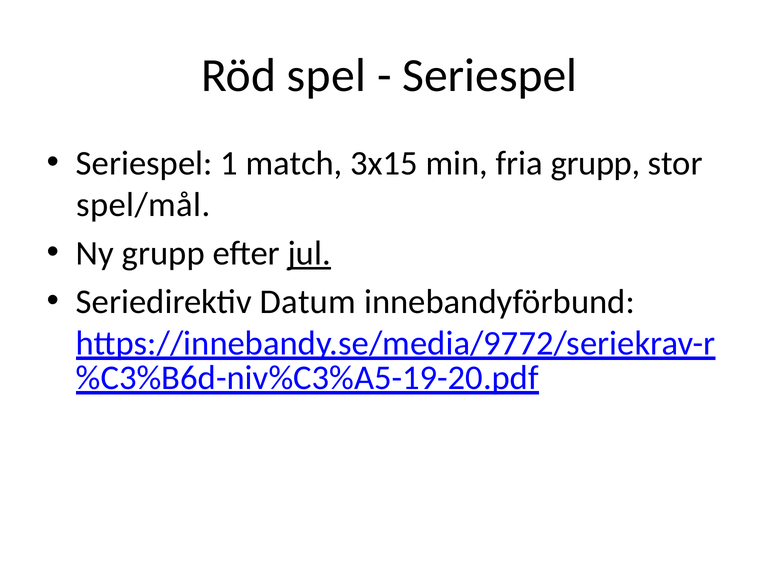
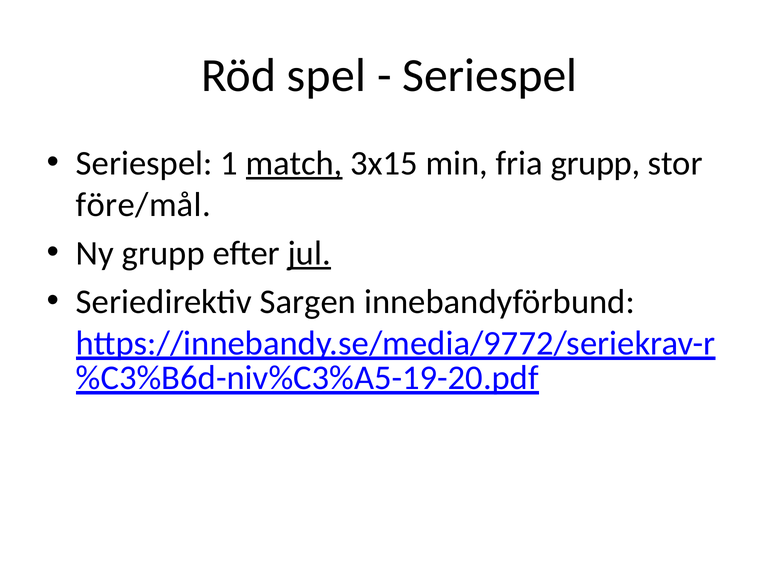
match underline: none -> present (294, 163)
spel/mål: spel/mål -> före/mål (143, 205)
Datum: Datum -> Sargen (308, 302)
